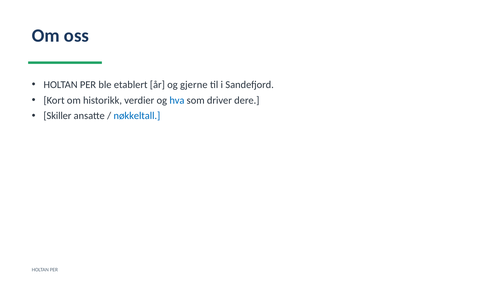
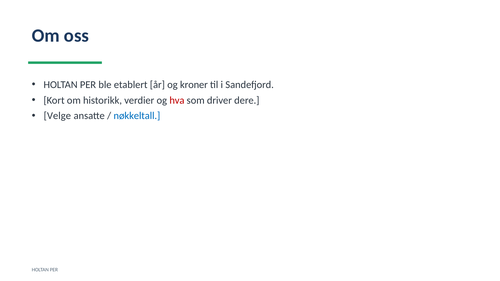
gjerne: gjerne -> kroner (194, 85)
hva colour: blue -> red (177, 100)
Skiller: Skiller -> Velge (57, 116)
